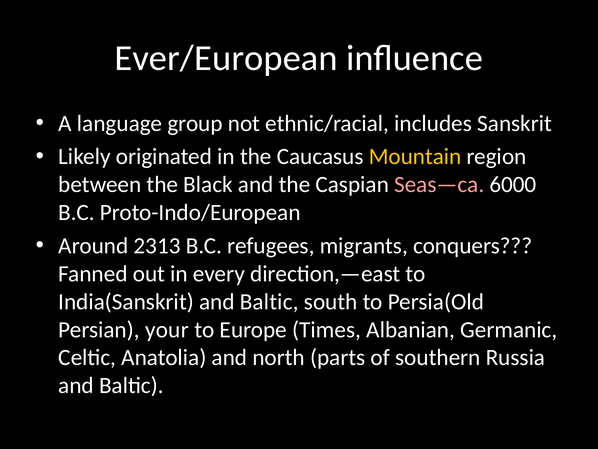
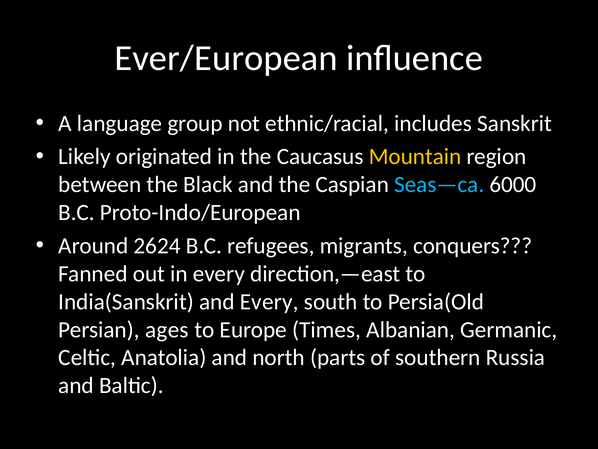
Seas—ca colour: pink -> light blue (439, 184)
2313: 2313 -> 2624 (157, 246)
India(Sanskrit and Baltic: Baltic -> Every (269, 301)
your: your -> ages (167, 329)
